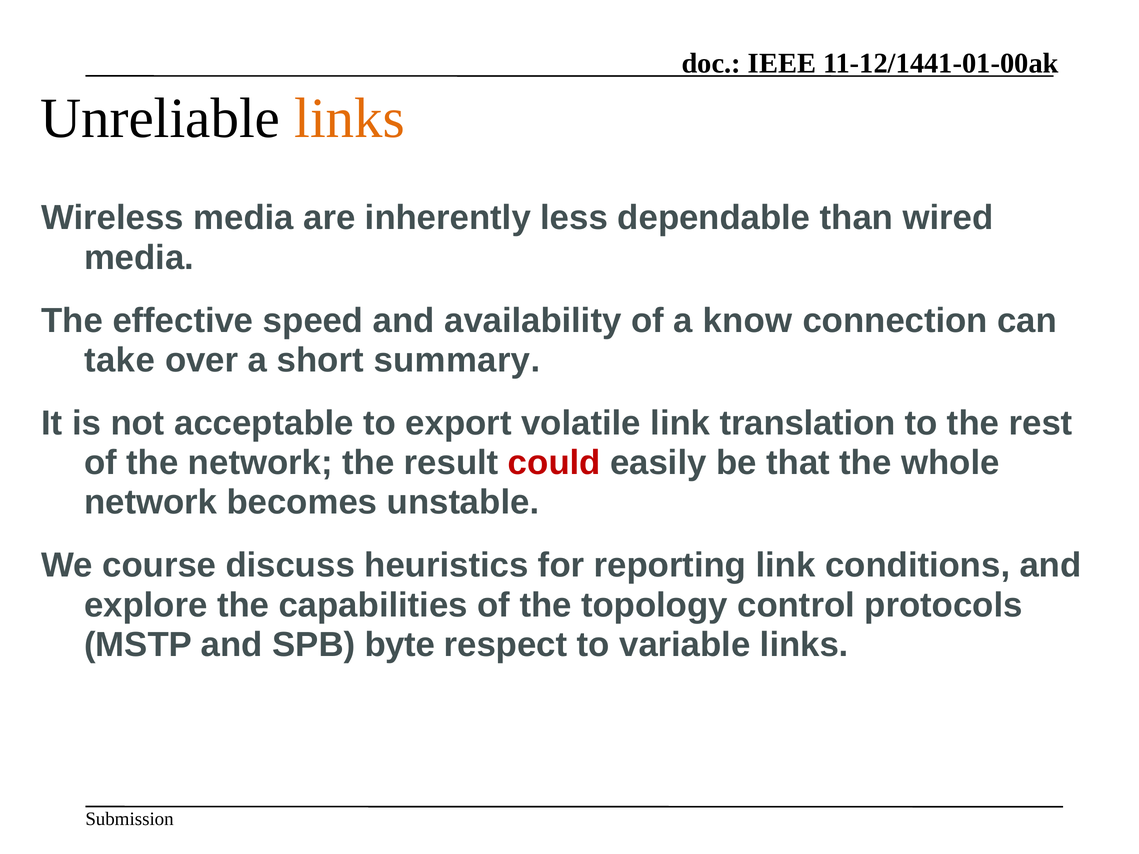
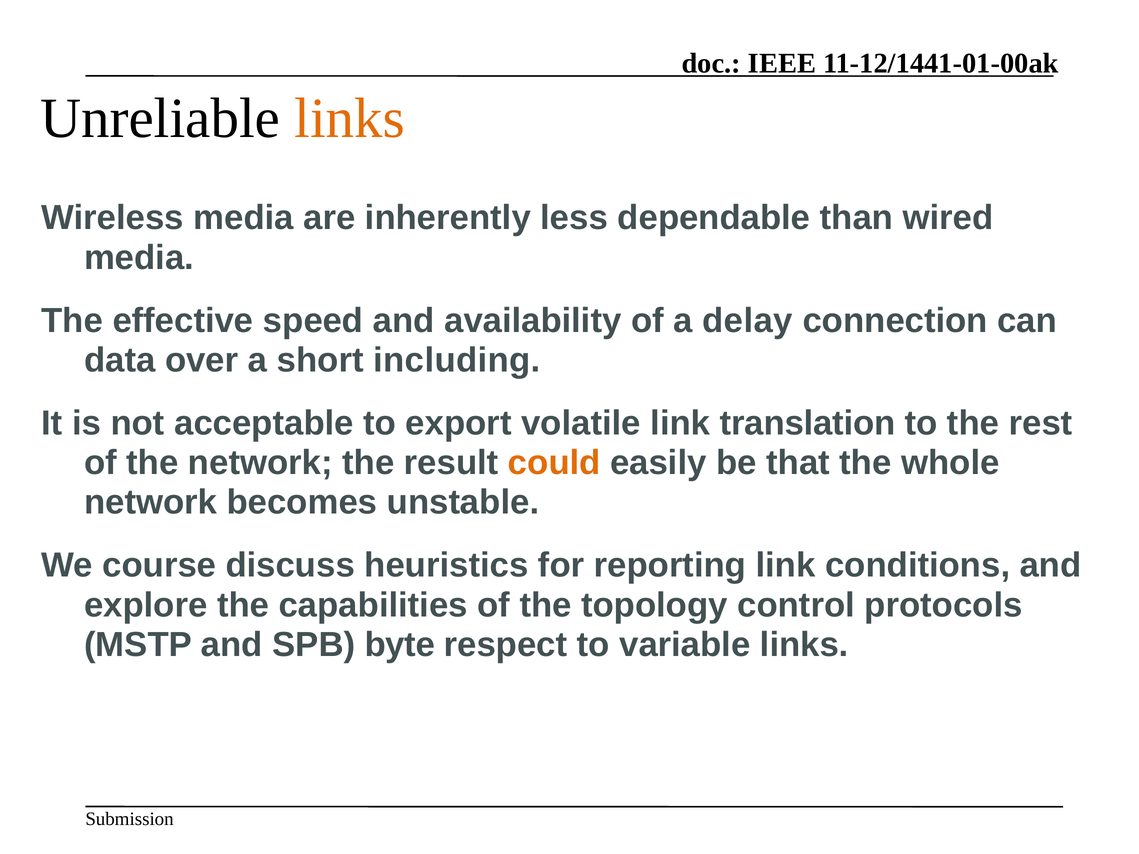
know: know -> delay (748, 321)
take: take -> data (120, 360)
summary: summary -> including (457, 360)
could colour: red -> orange (554, 463)
